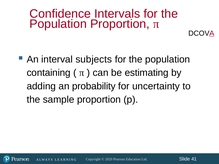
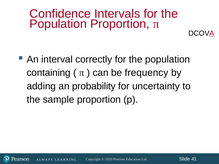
subjects: subjects -> correctly (94, 59)
estimating: estimating -> frequency (147, 73)
